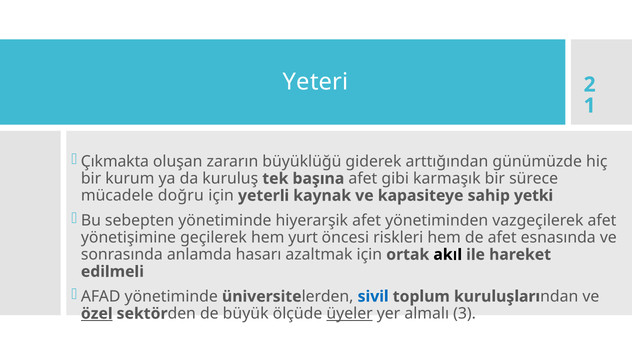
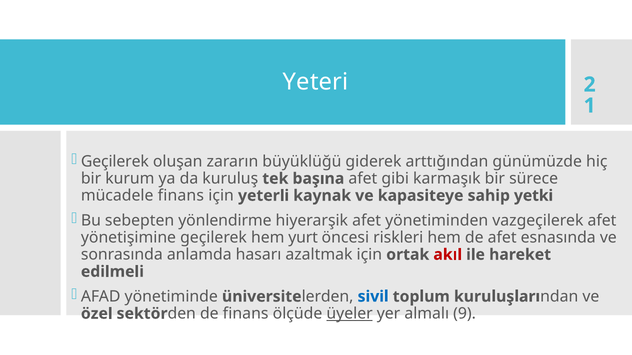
Çıkmakta: Çıkmakta -> Geçilerek (115, 162)
mücadele doğru: doğru -> finans (181, 196)
sebepten yönetiminde: yönetiminde -> yönlendirme (225, 221)
akıl colour: black -> red (448, 255)
özel underline: present -> none (97, 314)
de büyük: büyük -> finans (246, 314)
3: 3 -> 9 (465, 314)
